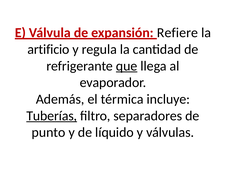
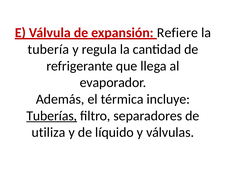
artificio: artificio -> tubería (48, 49)
que underline: present -> none (127, 66)
punto: punto -> utiliza (48, 132)
